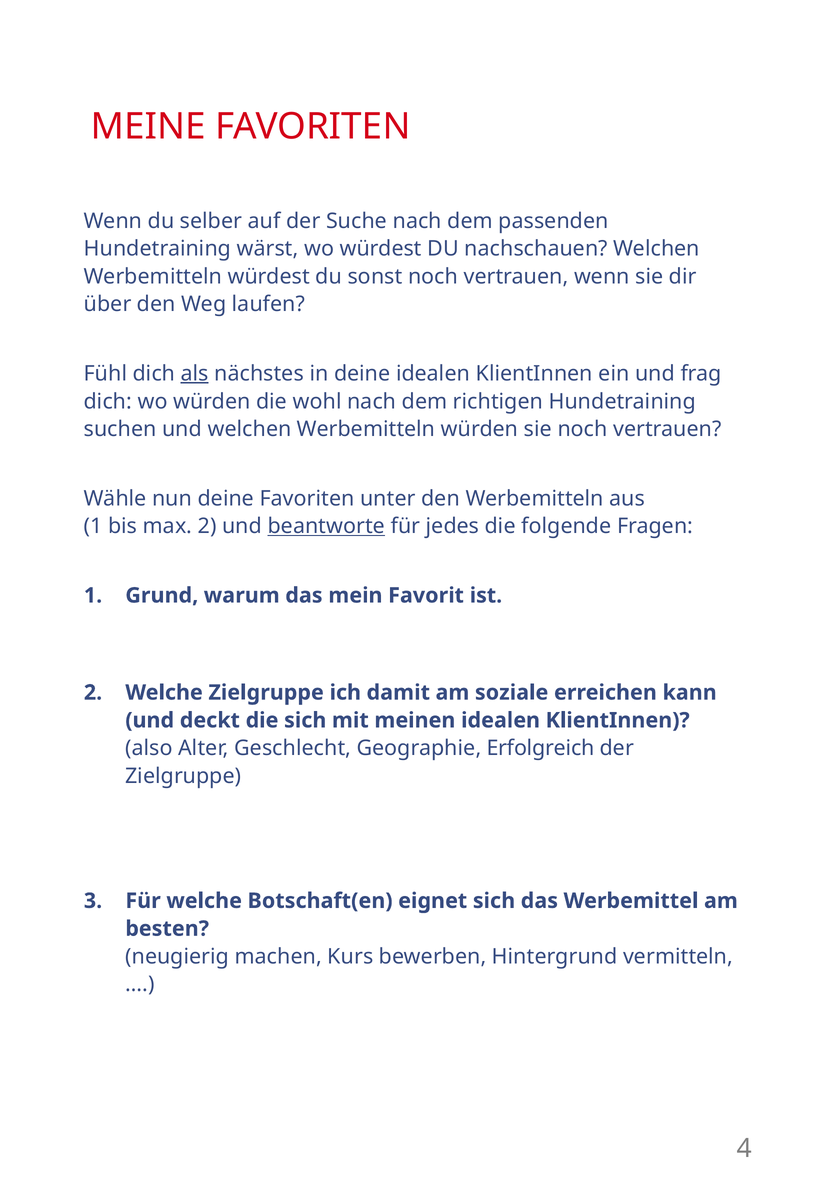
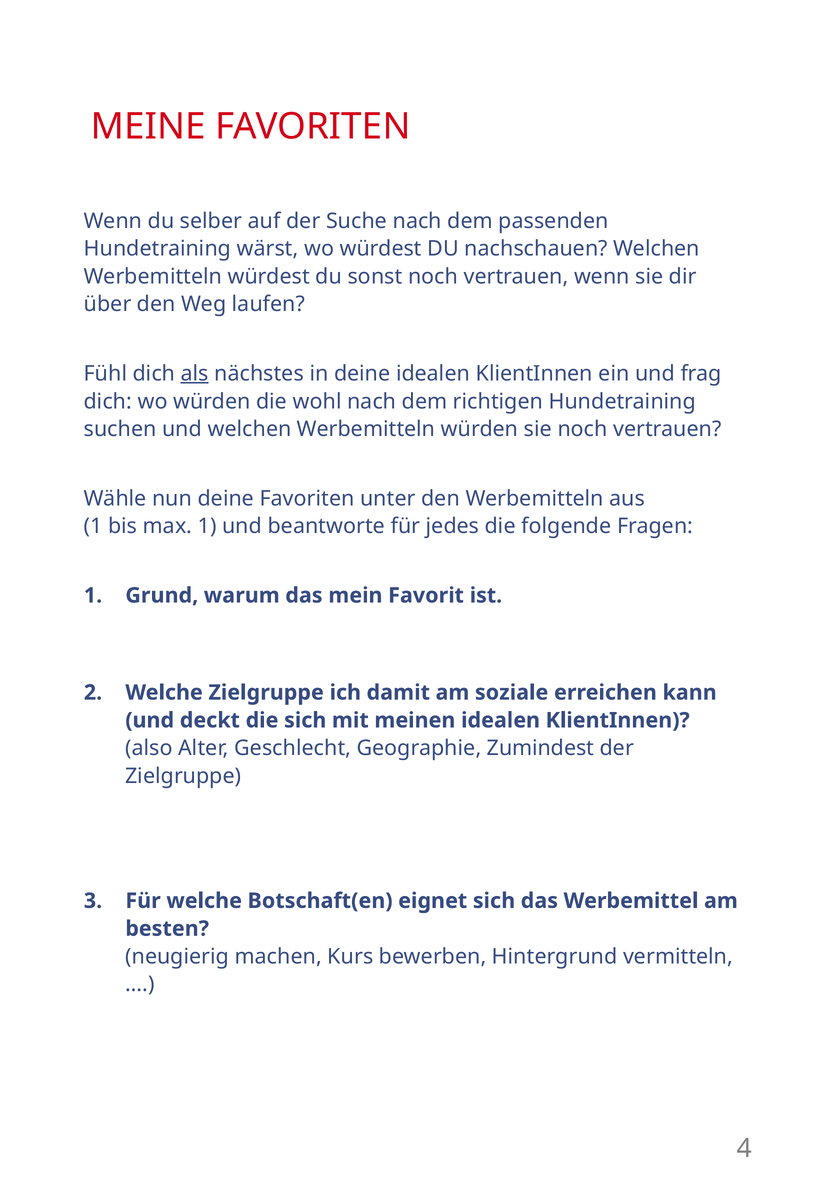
max 2: 2 -> 1 (207, 526)
beantworte underline: present -> none (326, 526)
Erfolgreich: Erfolgreich -> Zumindest (540, 748)
